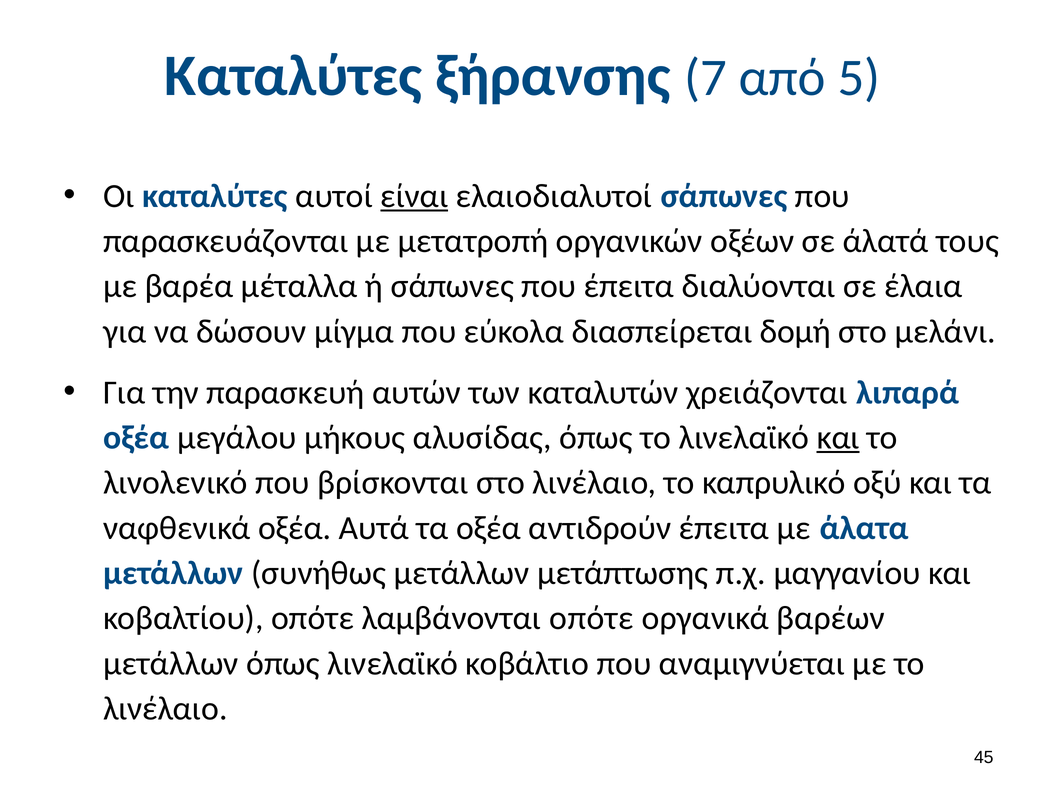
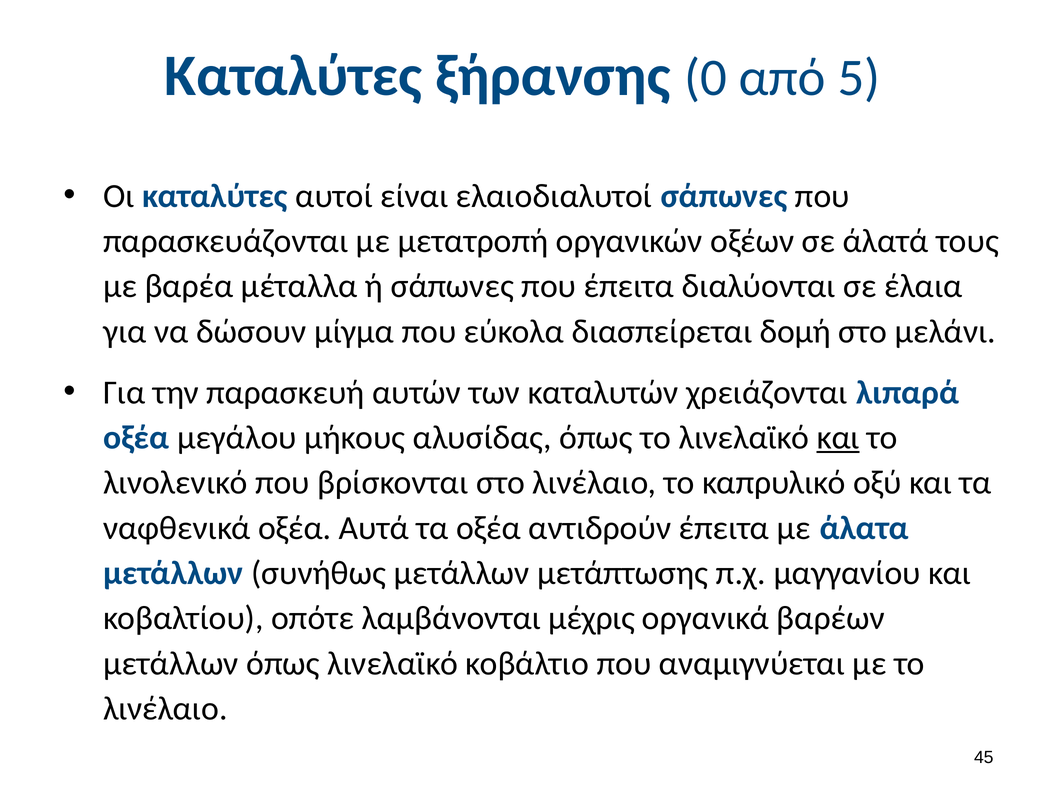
7: 7 -> 0 (706, 78)
είναι underline: present -> none (414, 196)
λαμβάνονται οπότε: οπότε -> μέχρις (592, 618)
